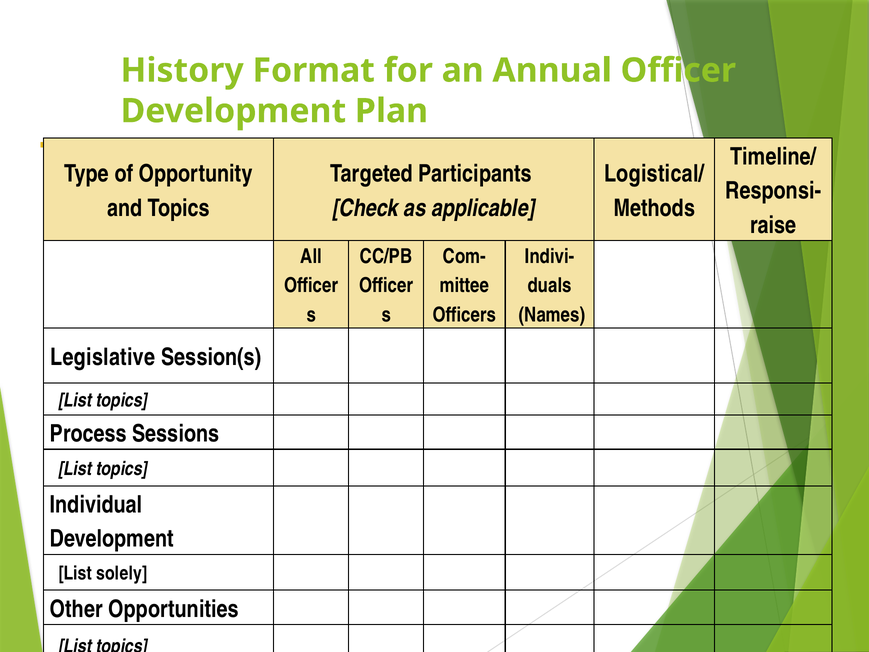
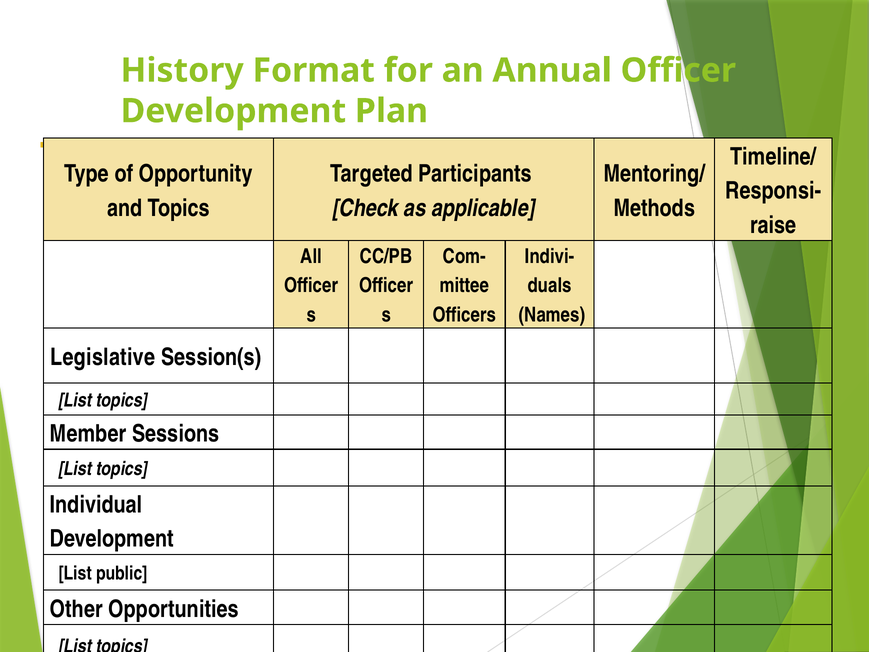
Logistical/: Logistical/ -> Mentoring/ (654, 174)
Process: Process -> Member (88, 434)
solely: solely -> public (122, 573)
